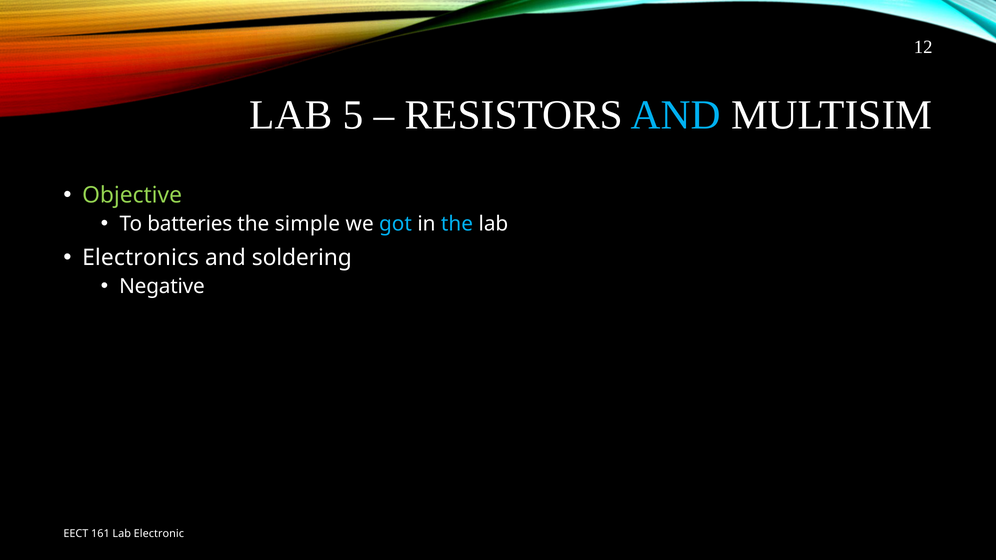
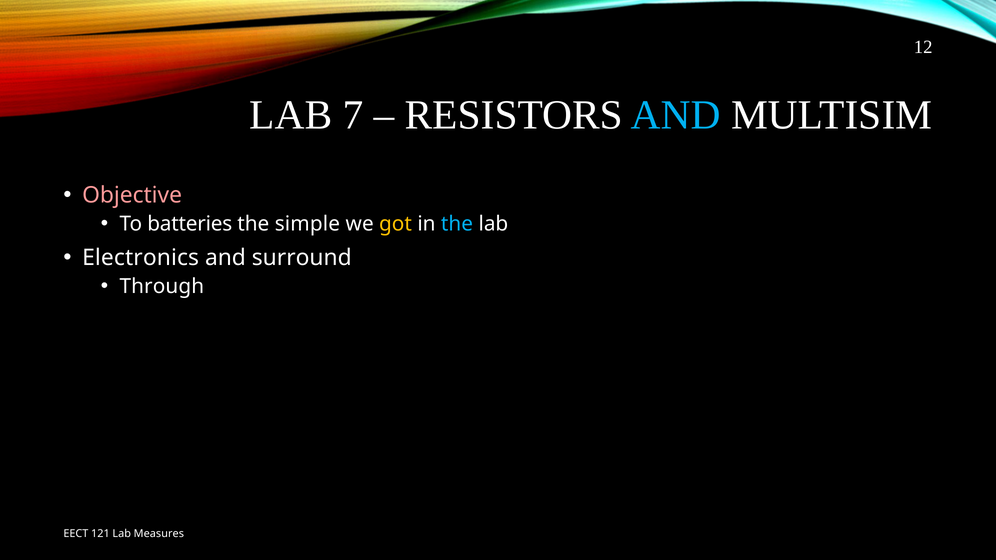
5: 5 -> 7 (353, 115)
Objective colour: light green -> pink (132, 195)
got colour: light blue -> yellow (396, 224)
soldering: soldering -> surround (302, 258)
Negative: Negative -> Through (162, 287)
161: 161 -> 121 (100, 534)
Electronic: Electronic -> Measures (159, 534)
